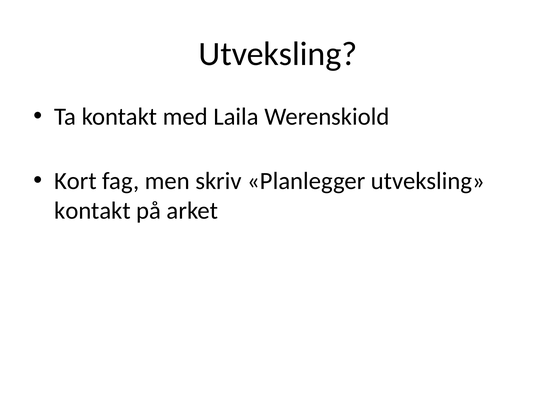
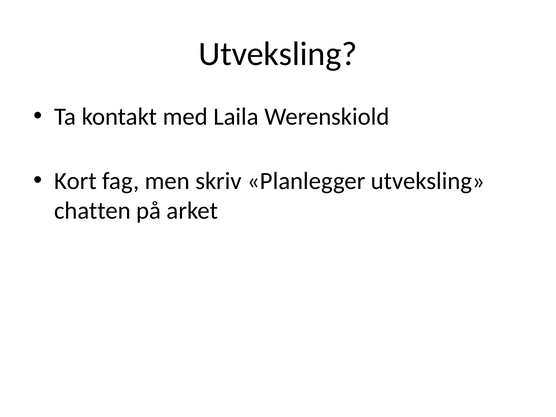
kontakt: kontakt -> chatten (92, 211)
